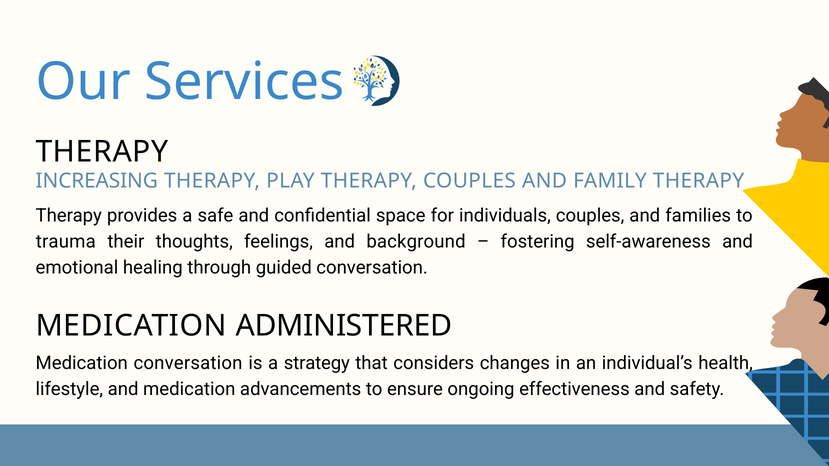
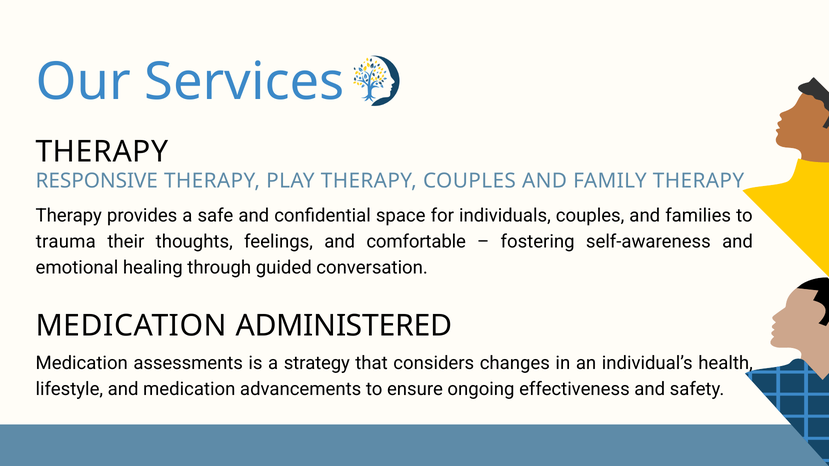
INCREASING: INCREASING -> RESPONSIVE (97, 181)
background: background -> comfortable (416, 242)
Medication conversation: conversation -> assessments (188, 363)
